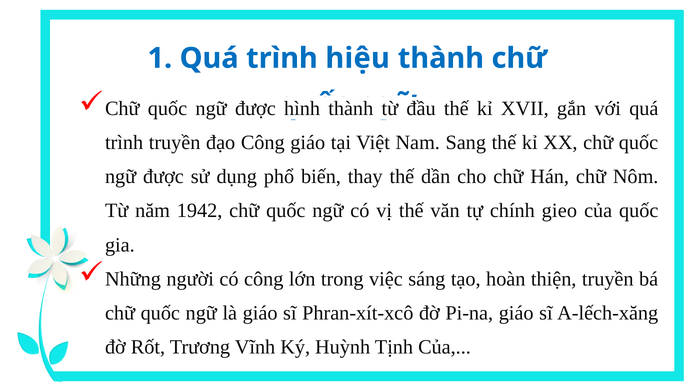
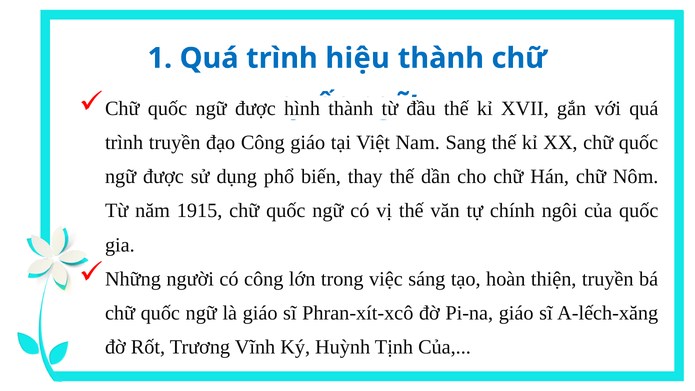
1942: 1942 -> 1915 (200, 211)
gieo: gieo -> ngôi (560, 211)
